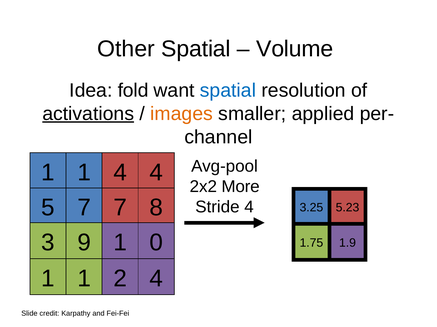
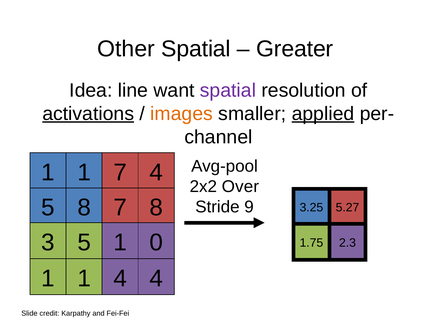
Volume: Volume -> Greater (295, 49)
fold: fold -> line (133, 91)
spatial colour: blue -> purple (228, 91)
applied underline: none -> present (323, 114)
1 1 4: 4 -> 7 (120, 173)
More: More -> Over (240, 187)
5 7: 7 -> 8 (84, 208)
Stride 4: 4 -> 9 (249, 207)
5.23: 5.23 -> 5.27 (347, 208)
3 9: 9 -> 5 (84, 243)
1.9: 1.9 -> 2.3 (348, 243)
1 1 2: 2 -> 4 (120, 279)
